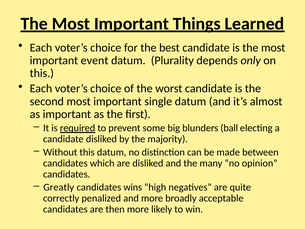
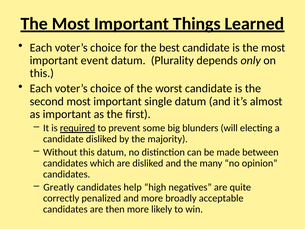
ball: ball -> will (229, 128)
wins: wins -> help (133, 187)
